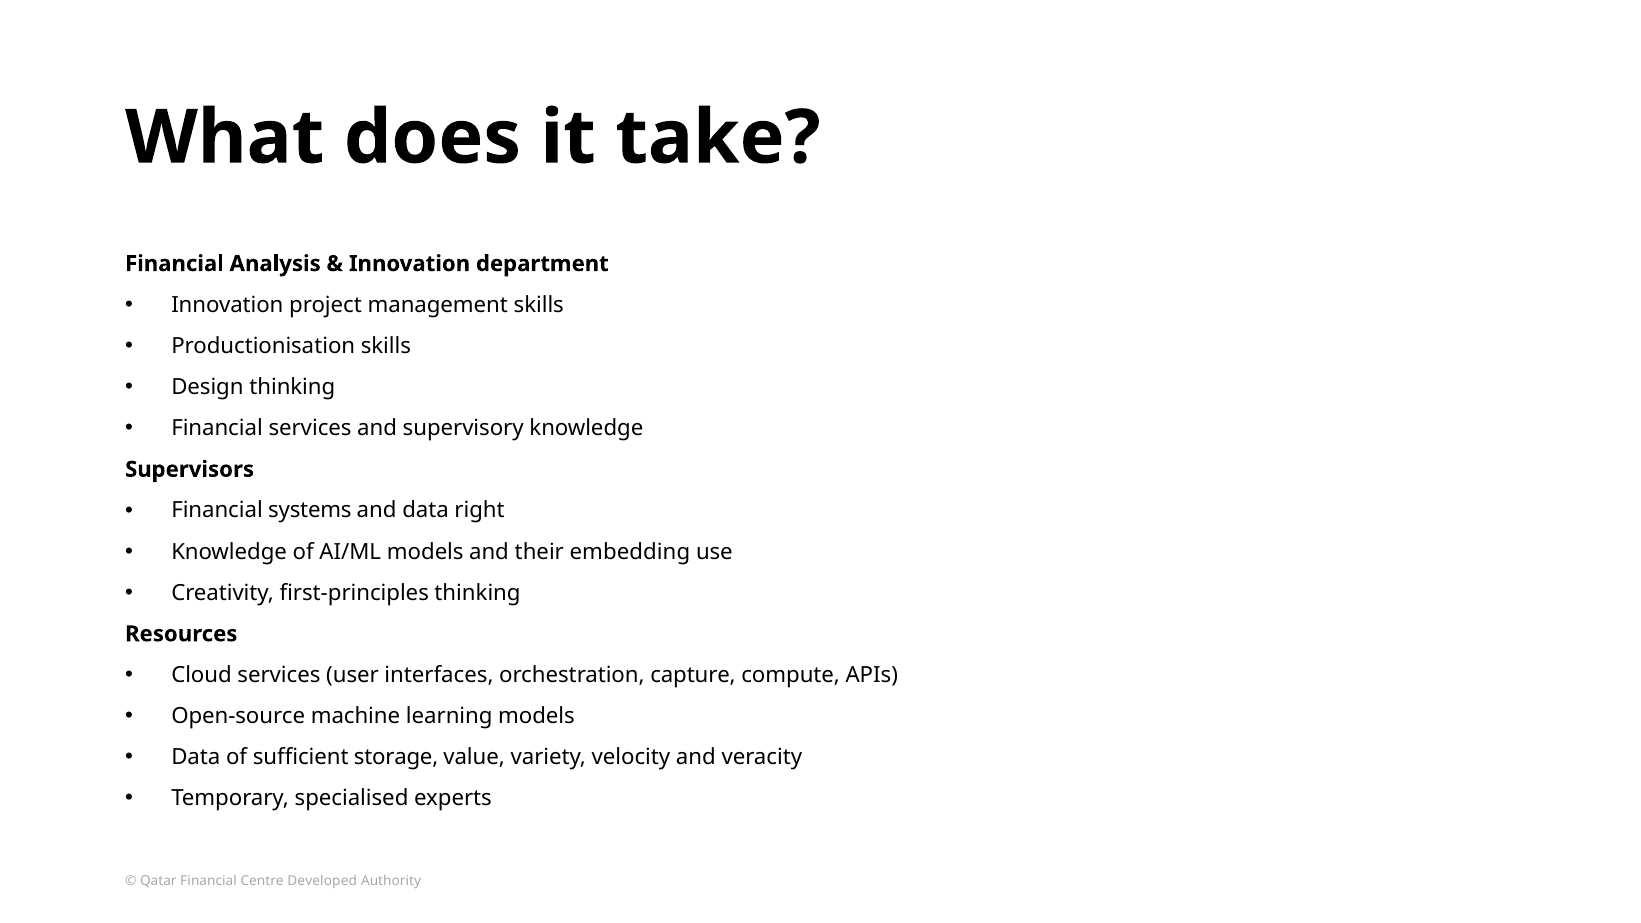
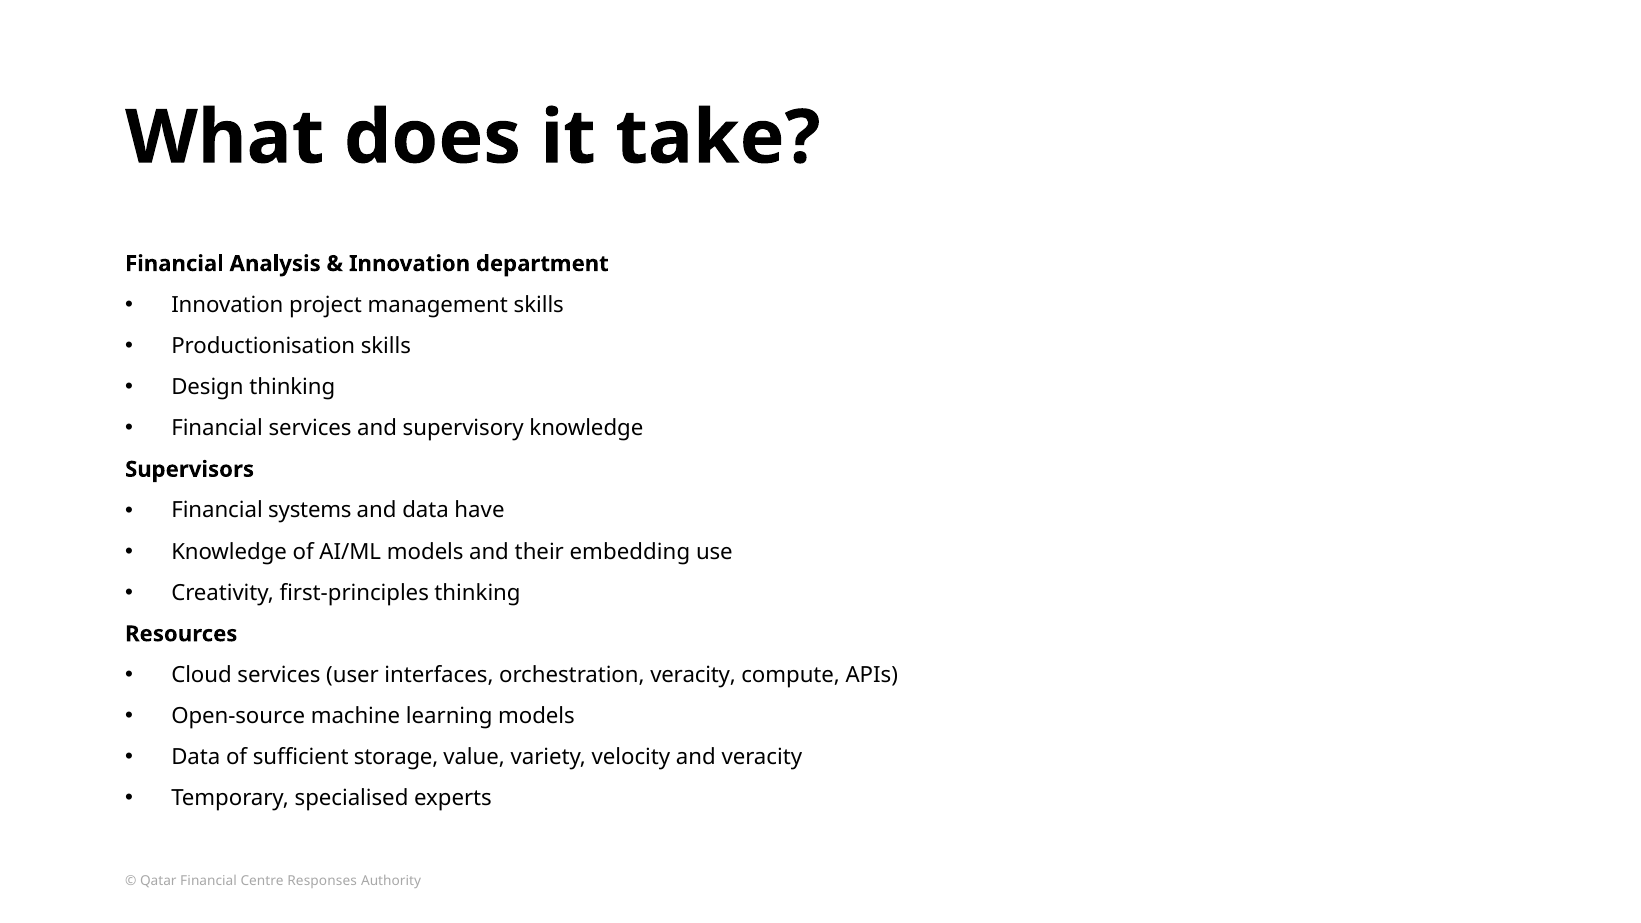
right: right -> have (479, 511)
orchestration capture: capture -> veracity (693, 675)
Developed: Developed -> Responses (322, 881)
